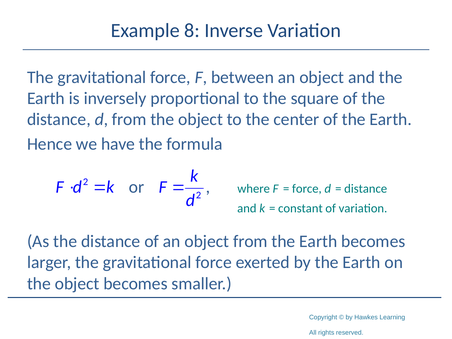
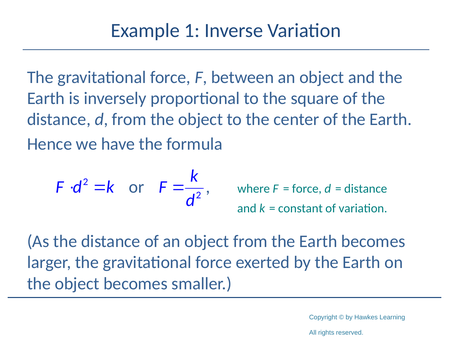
8: 8 -> 1 (192, 30)
